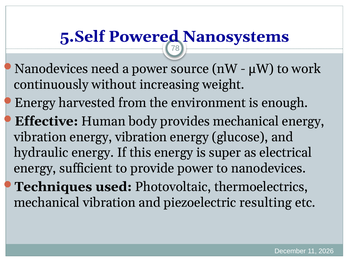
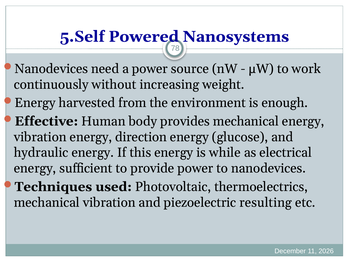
vibration energy vibration: vibration -> direction (141, 137)
super: super -> while (225, 153)
